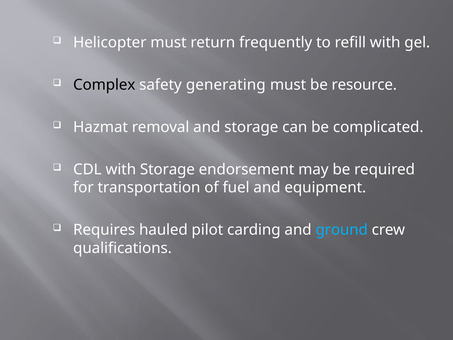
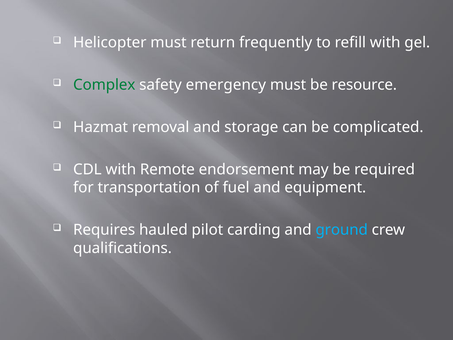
Complex colour: black -> green (104, 85)
generating: generating -> emergency (226, 85)
with Storage: Storage -> Remote (167, 169)
